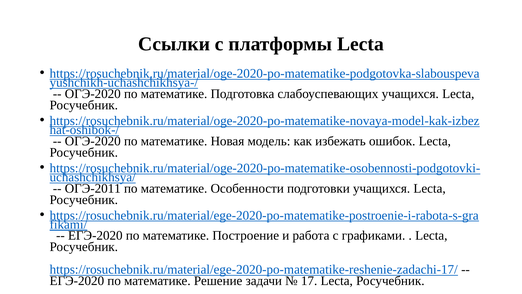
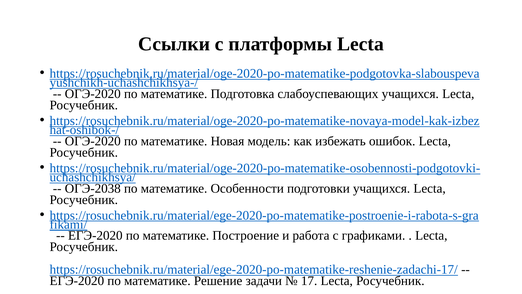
ОГЭ-2011: ОГЭ-2011 -> ОГЭ-2038 (93, 188)
